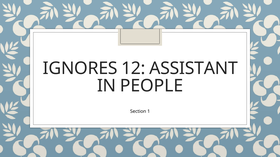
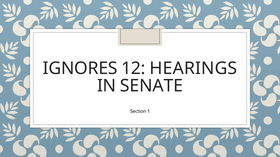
ASSISTANT: ASSISTANT -> HEARINGS (193, 69)
PEOPLE: PEOPLE -> SENATE (152, 86)
